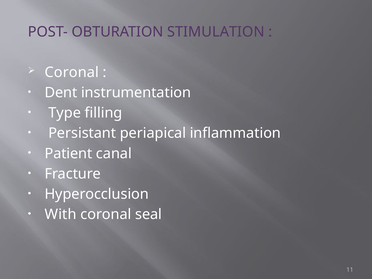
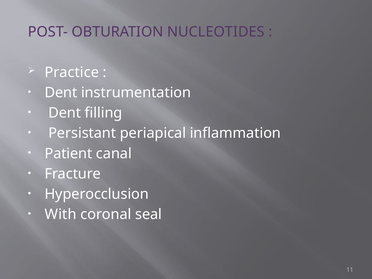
STIMULATION: STIMULATION -> NUCLEOTIDES (216, 32)
Coronal: Coronal -> Practice (72, 72)
Type: Type -> Dent (65, 113)
